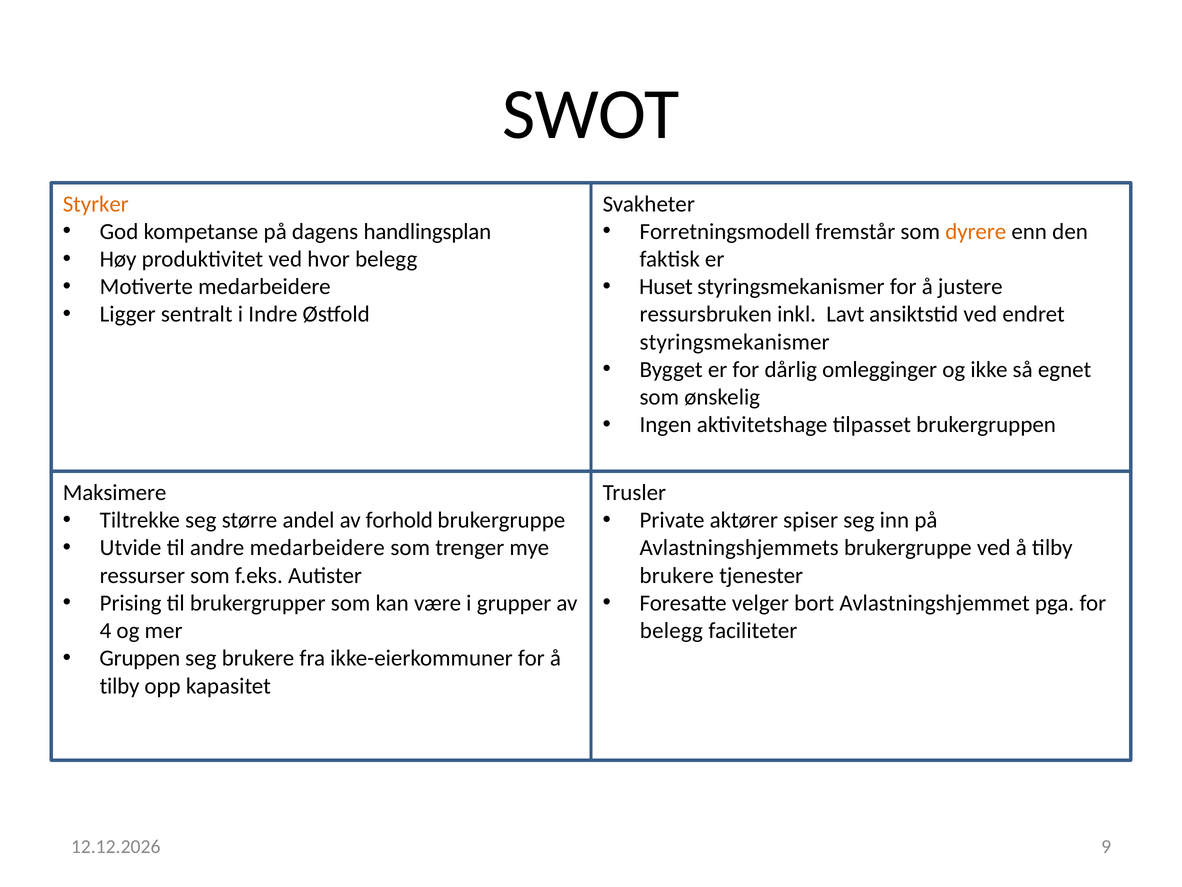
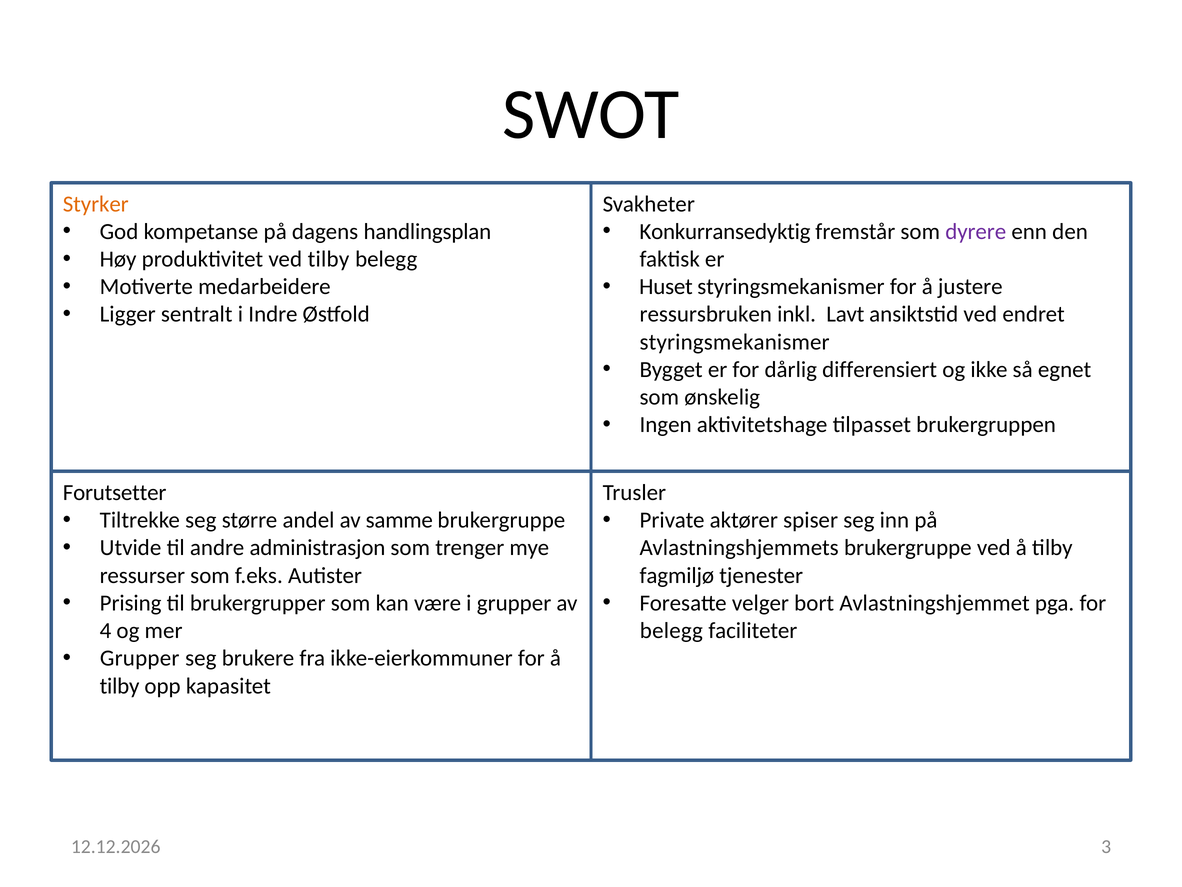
Forretningsmodell: Forretningsmodell -> Konkurransedyktig (725, 231)
dyrere colour: orange -> purple (976, 231)
ved hvor: hvor -> tilby (328, 259)
omlegginger: omlegginger -> differensiert (880, 369)
Maksimere: Maksimere -> Forutsetter (115, 492)
forhold: forhold -> samme (399, 520)
andre medarbeidere: medarbeidere -> administrasjon (317, 548)
brukere: brukere -> fagmiljø (677, 575)
Gruppen: Gruppen -> Grupper (140, 658)
9: 9 -> 3 (1106, 846)
